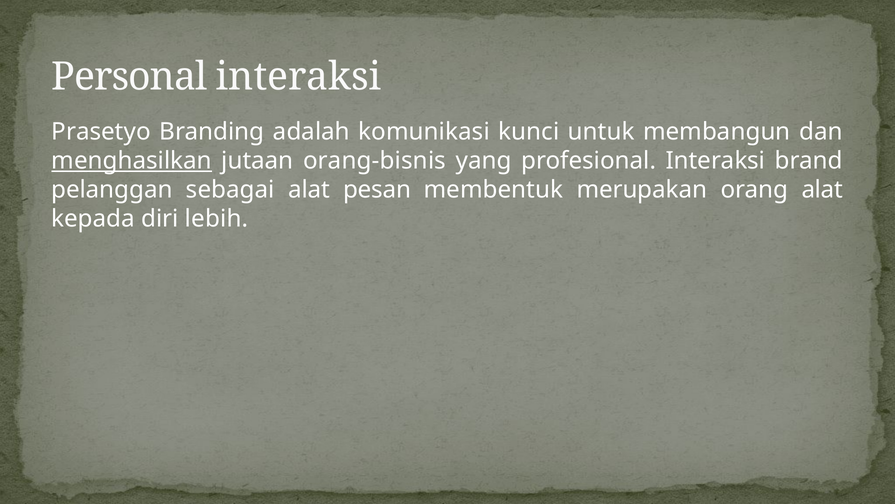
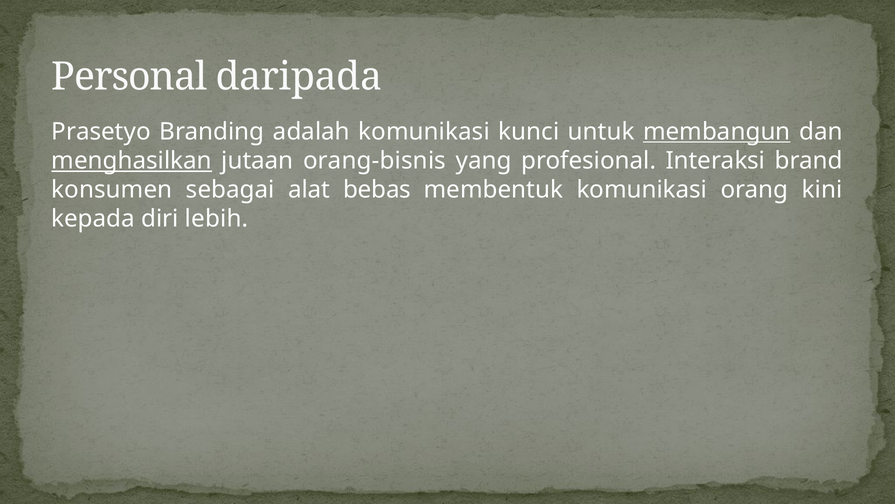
Personal interaksi: interaksi -> daripada (299, 77)
membangun underline: none -> present (717, 131)
pelanggan: pelanggan -> konsumen (112, 190)
pesan: pesan -> bebas (377, 190)
membentuk merupakan: merupakan -> komunikasi (642, 190)
orang alat: alat -> kini (822, 190)
